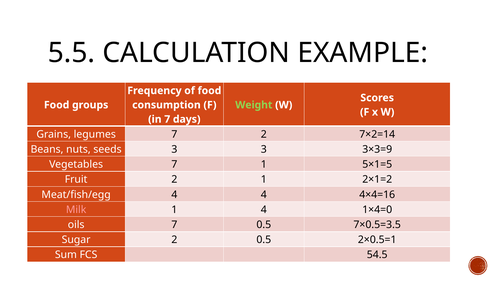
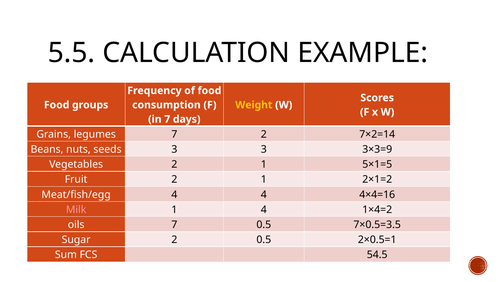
Weight colour: light green -> yellow (254, 105)
Vegetables 7: 7 -> 2 (174, 164)
1×4=0: 1×4=0 -> 1×4=2 (377, 210)
